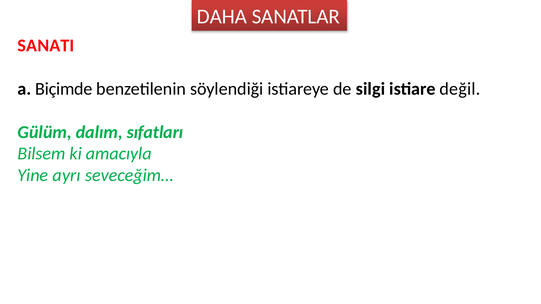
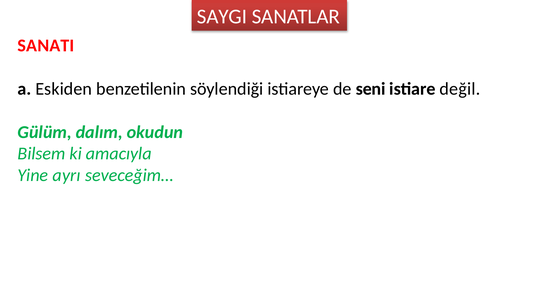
DAHA: DAHA -> SAYGI (222, 17)
Biçimde: Biçimde -> Eskiden (64, 89)
silgi: silgi -> seni (371, 89)
sıfatları: sıfatları -> okudun (155, 132)
